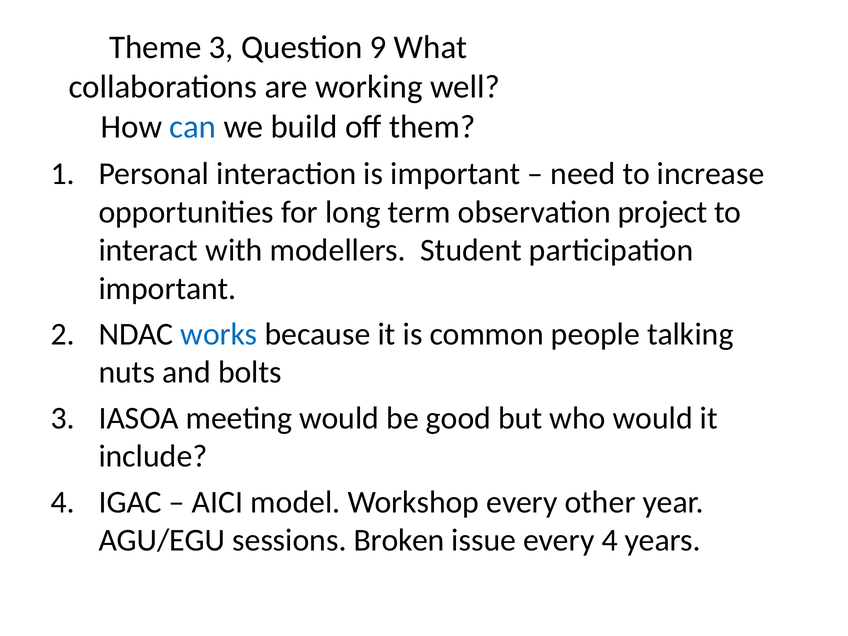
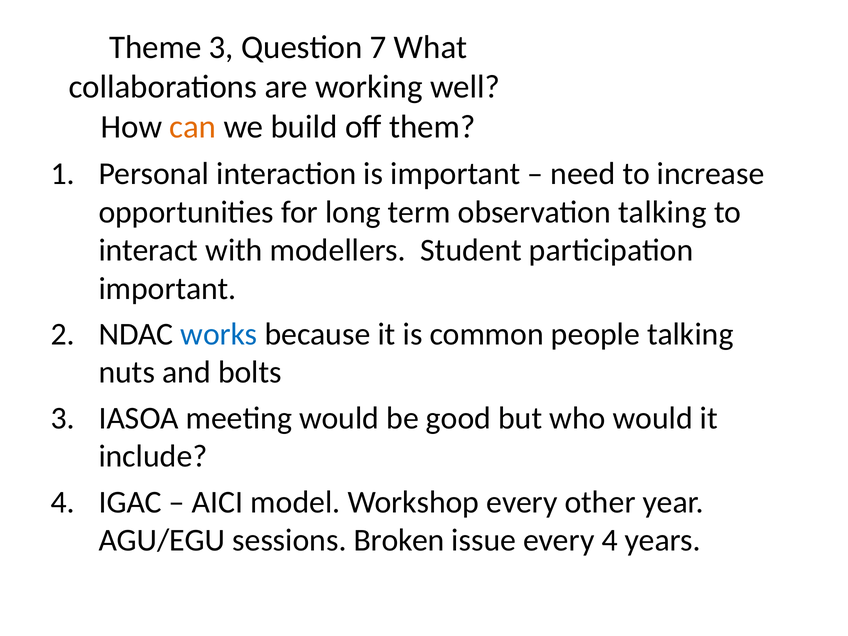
9: 9 -> 7 (378, 47)
can colour: blue -> orange (193, 127)
observation project: project -> talking (662, 212)
